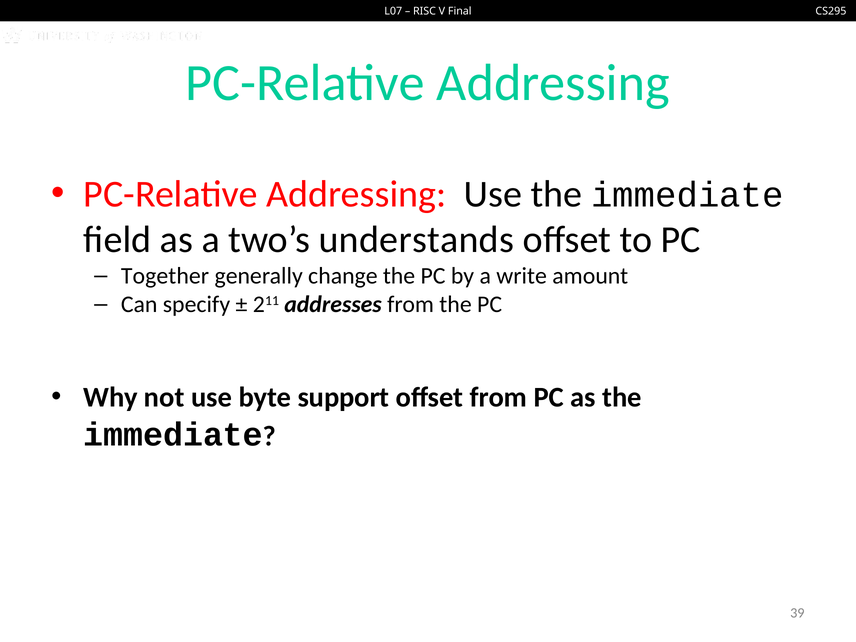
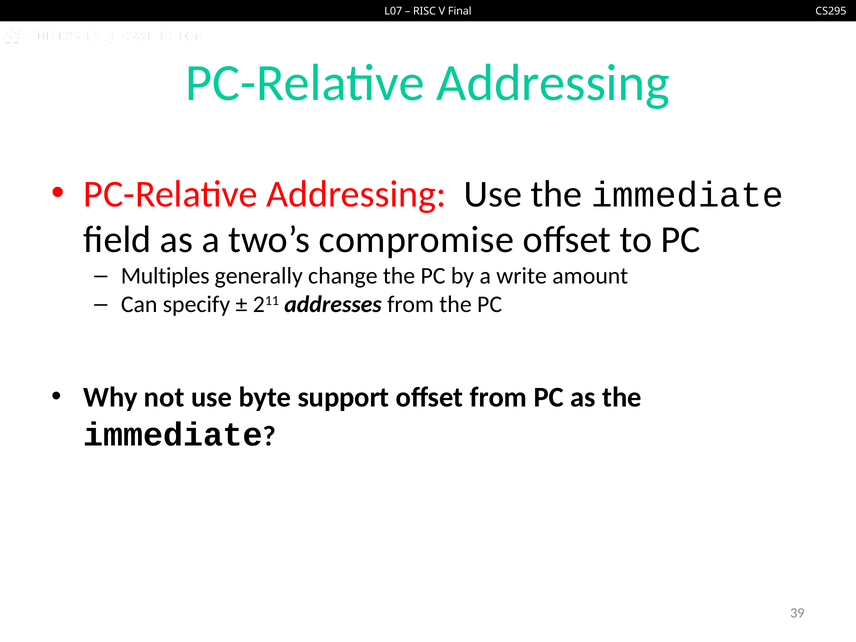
understands: understands -> compromise (416, 240)
Together: Together -> Multiples (165, 276)
